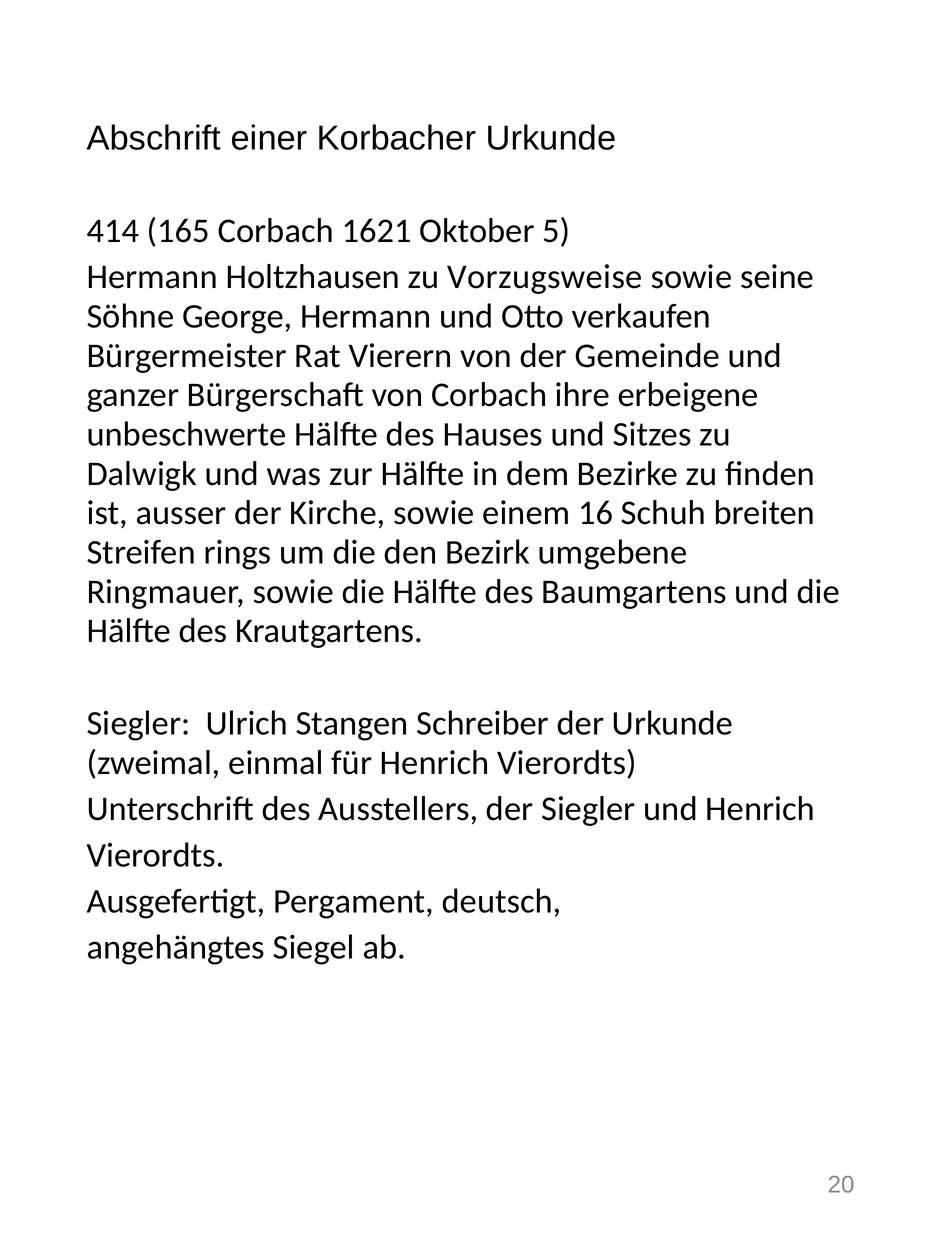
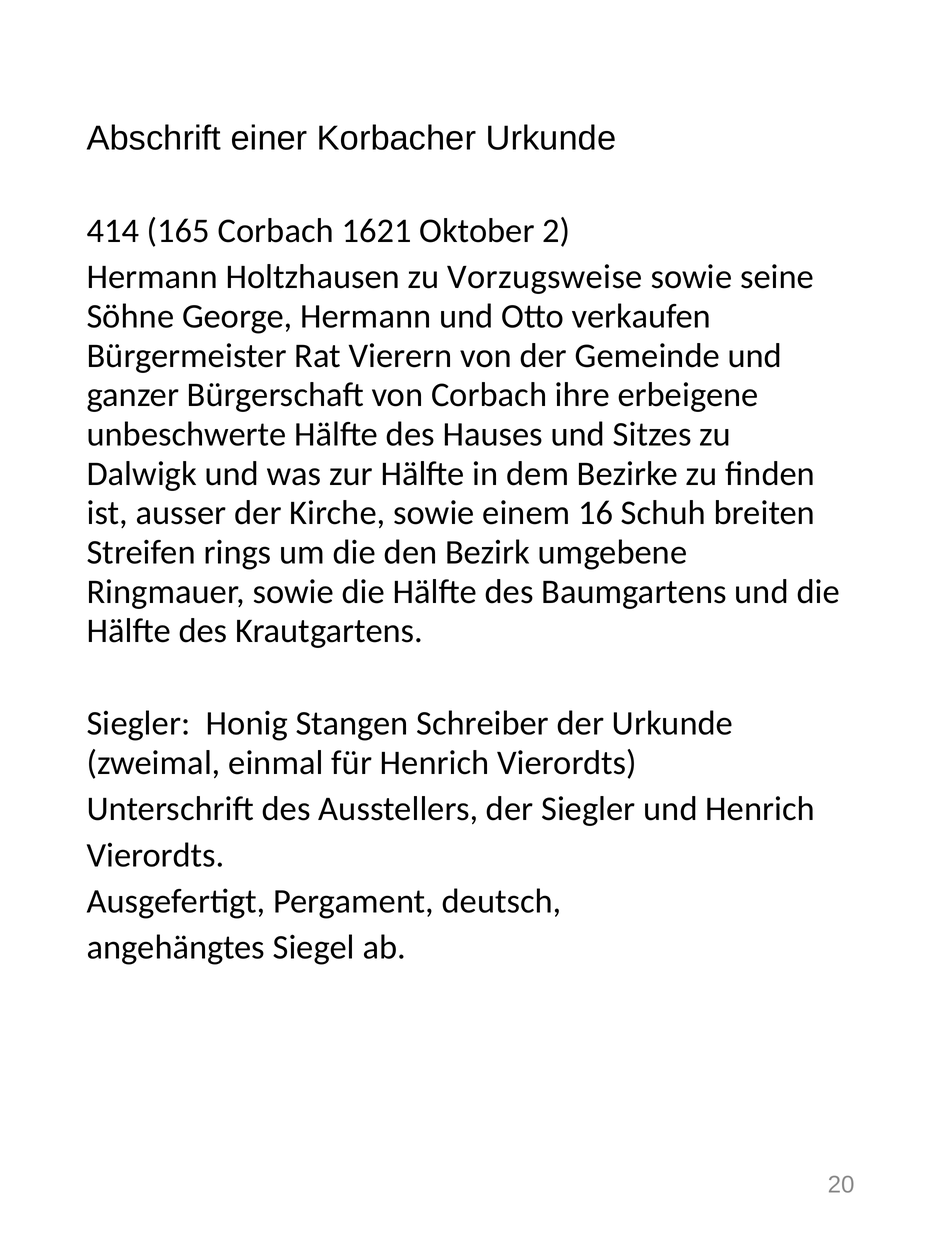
5: 5 -> 2 (556, 231)
Ulrich: Ulrich -> Honig (247, 724)
